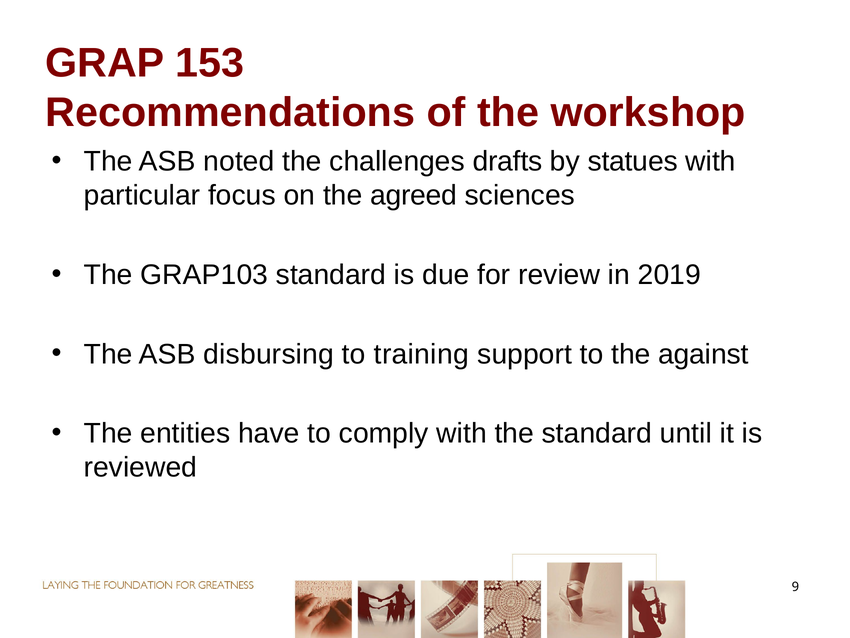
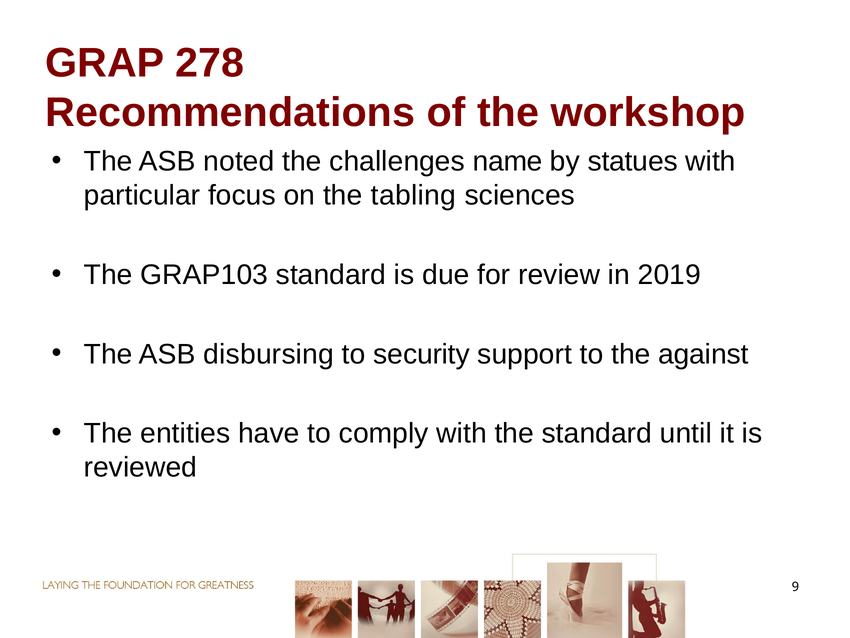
153: 153 -> 278 (210, 63)
drafts: drafts -> name (508, 161)
agreed: agreed -> tabling (413, 195)
training: training -> security (422, 354)
